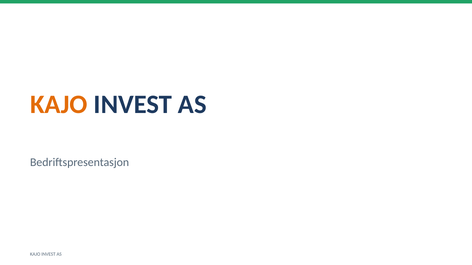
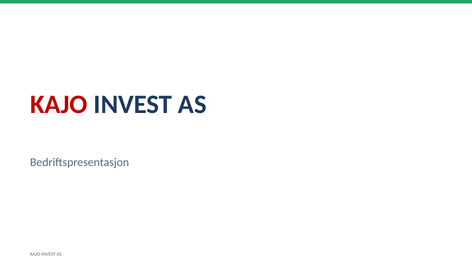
KAJO colour: orange -> red (59, 105)
